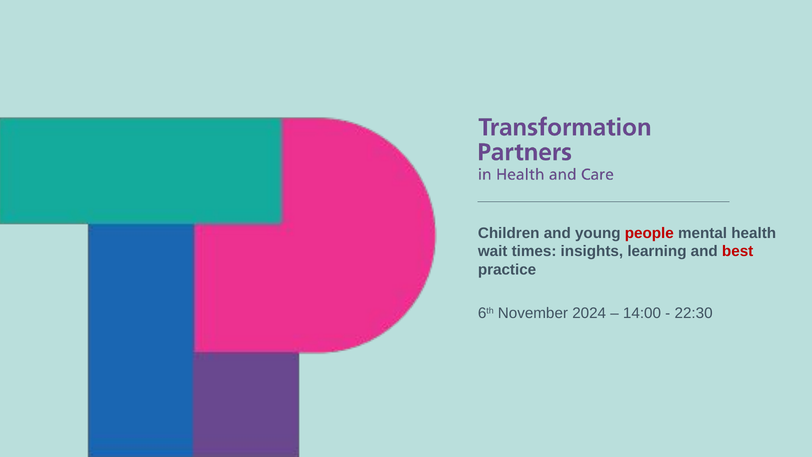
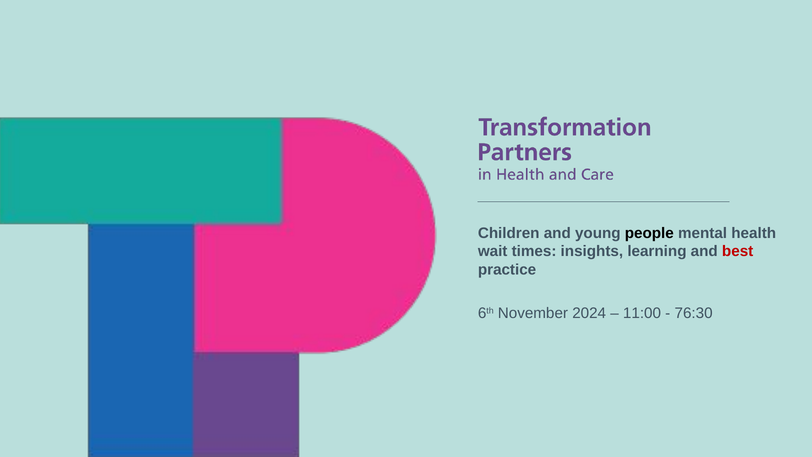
people colour: red -> black (649, 233)
14:00: 14:00 -> 11:00 (642, 313)
22:30: 22:30 -> 76:30 (694, 313)
